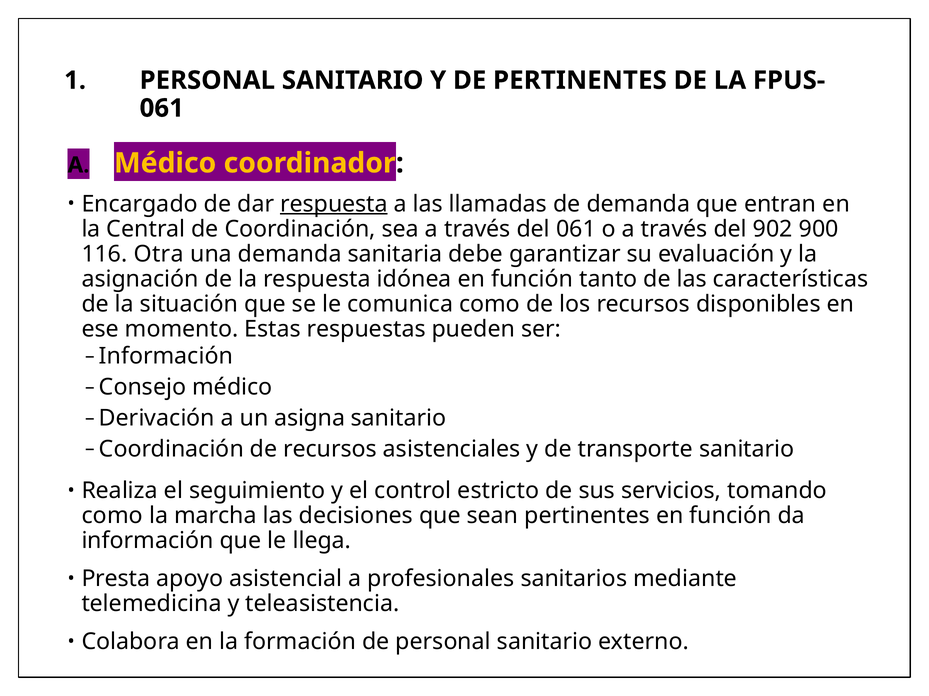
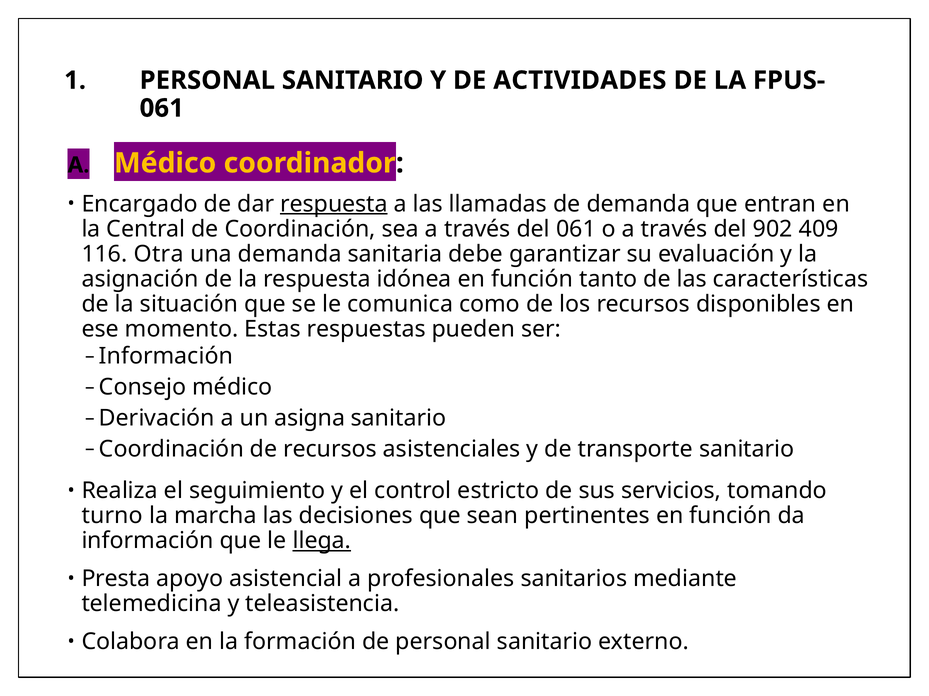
DE PERTINENTES: PERTINENTES -> ACTIVIDADES (580, 80)
900: 900 -> 409 (819, 229)
como: como -> turno (112, 516)
llega underline: none -> present (322, 541)
